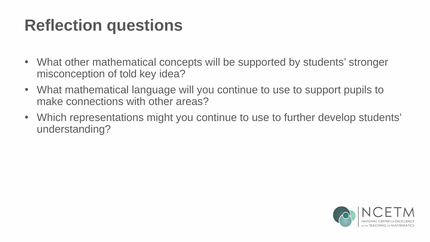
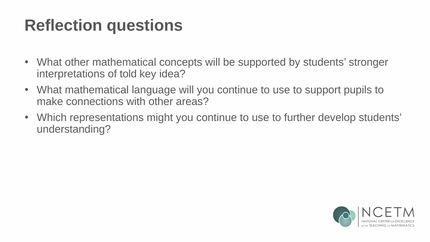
misconception: misconception -> interpretations (71, 74)
